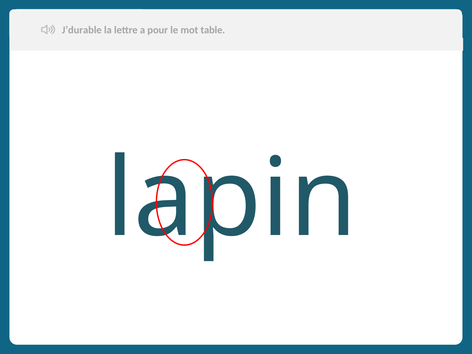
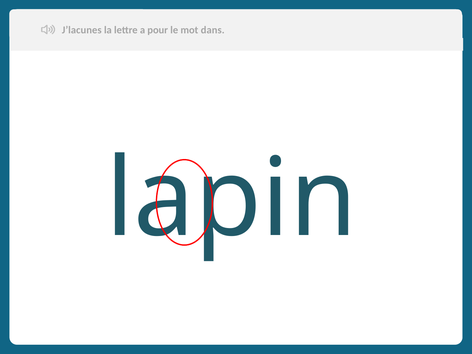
J’durable: J’durable -> J’lacunes (82, 30)
table: table -> dans (213, 30)
